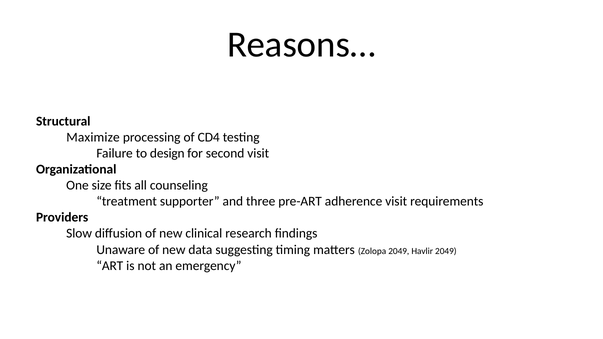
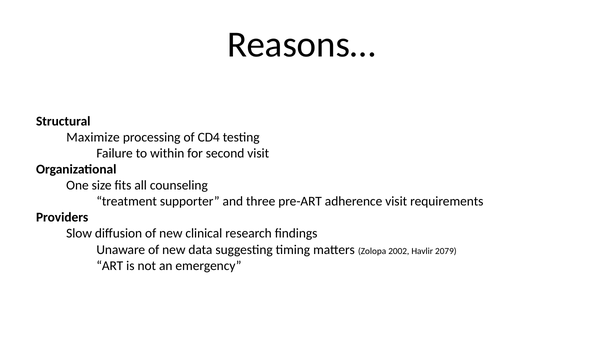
design: design -> within (167, 153)
Zolopa 2049: 2049 -> 2002 (399, 251)
Havlir 2049: 2049 -> 2079 (446, 251)
